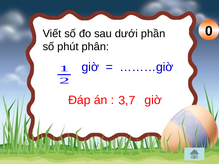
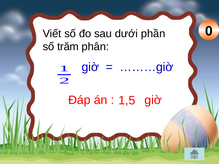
phút: phút -> trăm (68, 47)
3,7: 3,7 -> 1,5 (127, 101)
